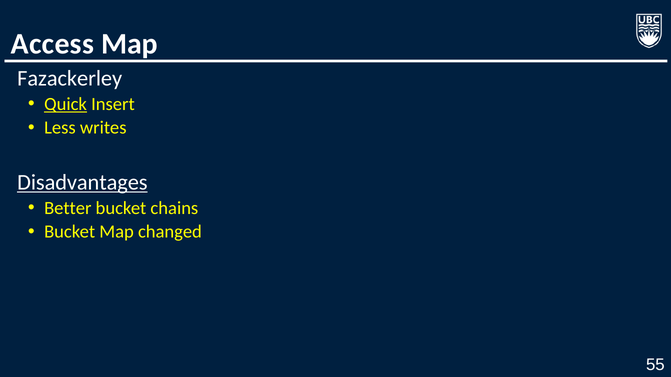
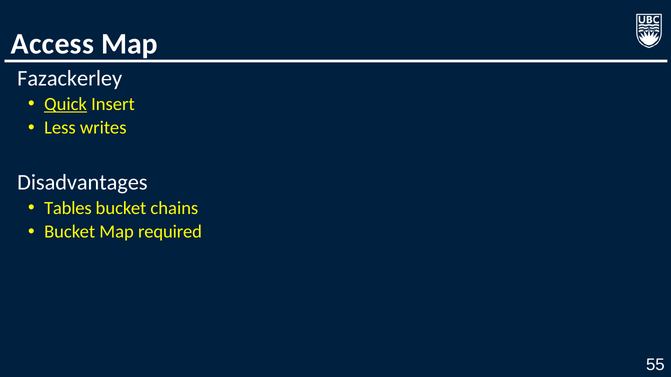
Disadvantages underline: present -> none (82, 183)
Better: Better -> Tables (68, 208)
changed: changed -> required (170, 232)
